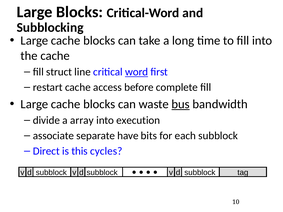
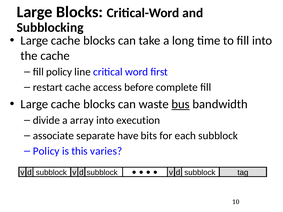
fill struct: struct -> policy (59, 72)
word underline: present -> none (137, 72)
Direct: Direct -> Policy (46, 151)
cycles: cycles -> varies (106, 151)
